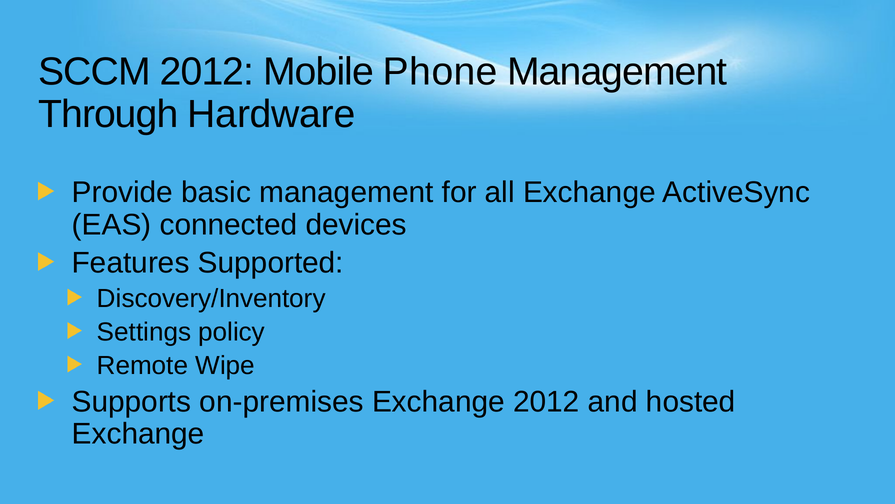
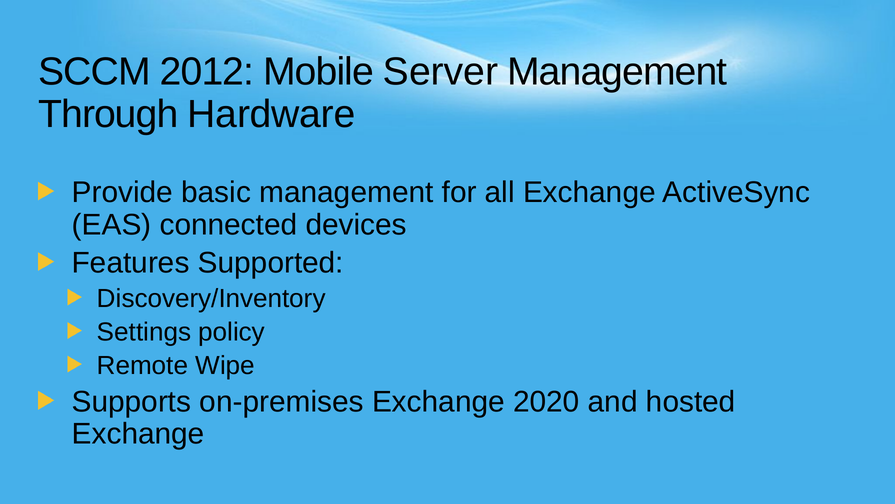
Phone: Phone -> Server (441, 72)
Exchange 2012: 2012 -> 2020 (546, 401)
